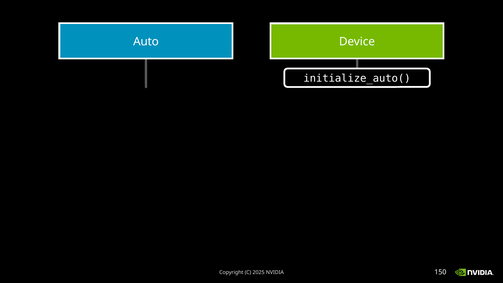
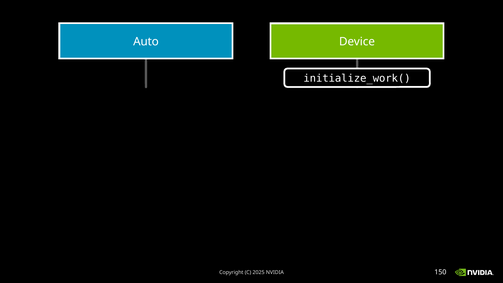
initialize_auto(: initialize_auto( -> initialize_work( (357, 78)
